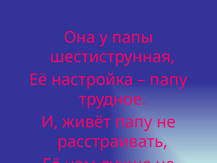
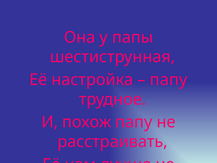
живёт: живёт -> похож (87, 122)
